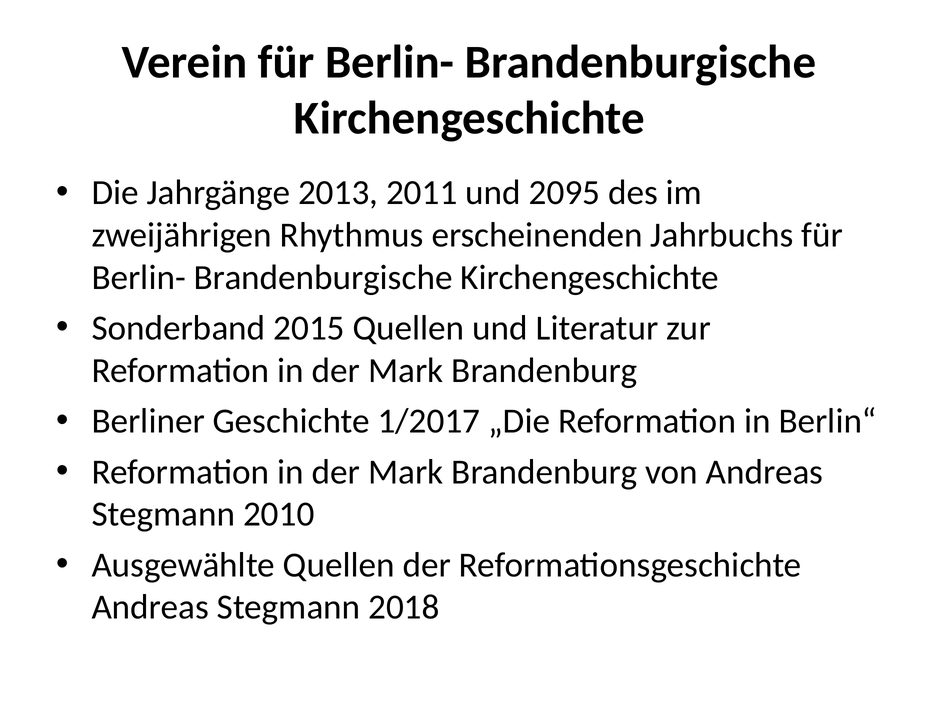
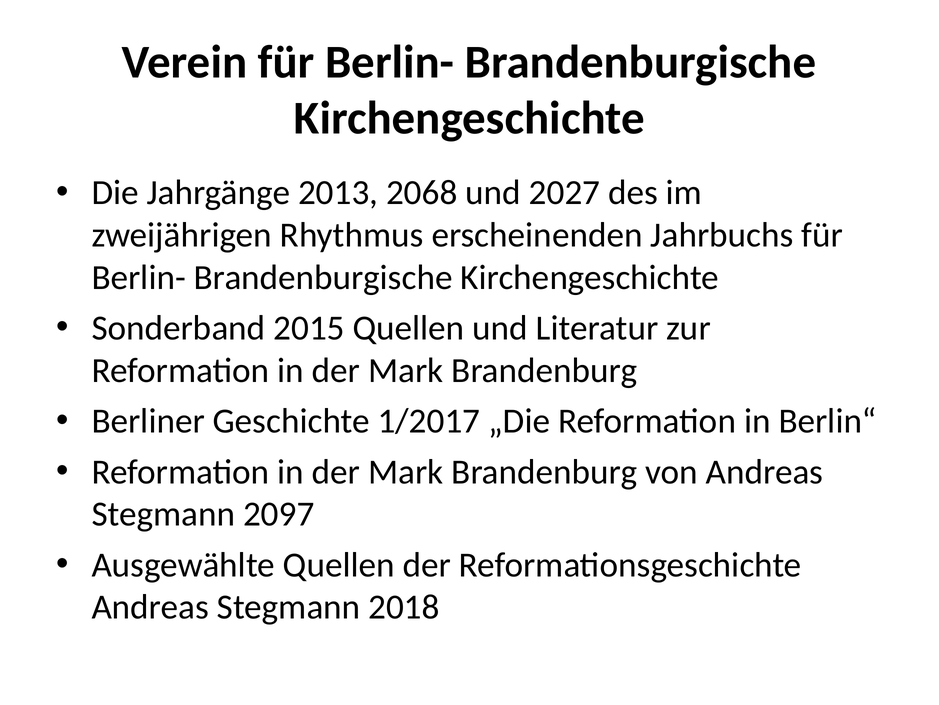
2011: 2011 -> 2068 (422, 193)
2095: 2095 -> 2027 (565, 193)
2010: 2010 -> 2097 (279, 514)
